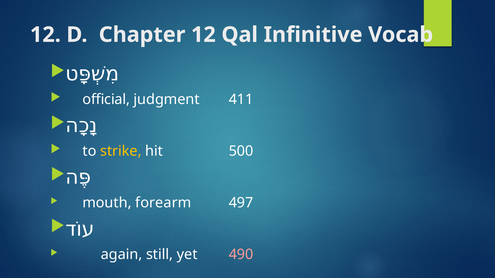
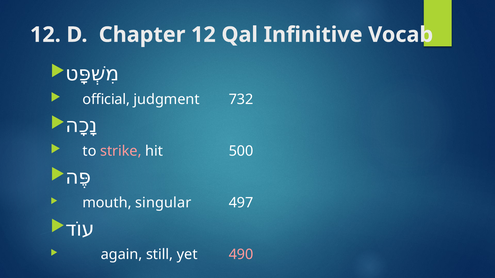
411: 411 -> 732 (241, 100)
strike colour: yellow -> pink (121, 151)
forearm: forearm -> singular (163, 203)
